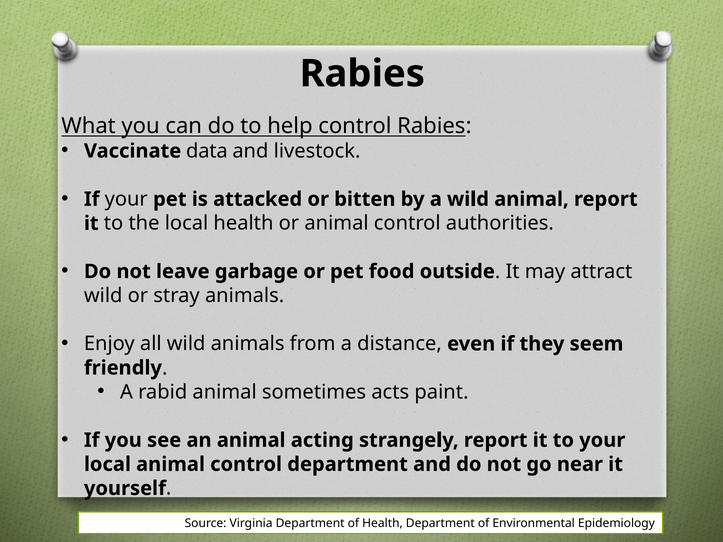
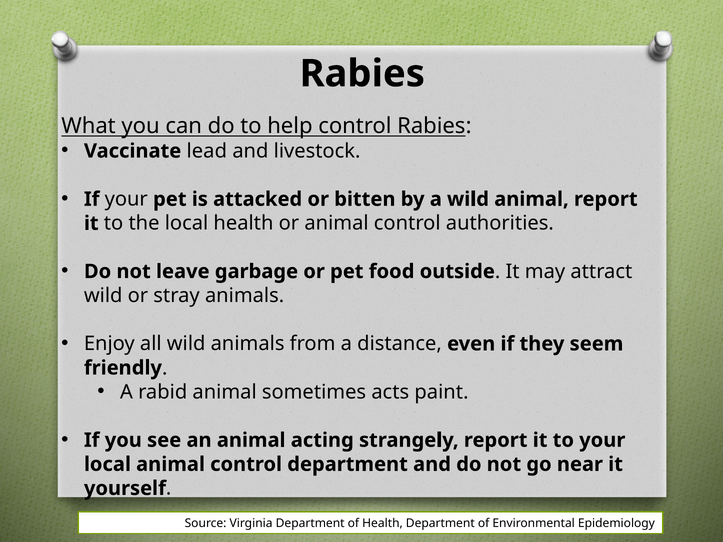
data: data -> lead (207, 151)
